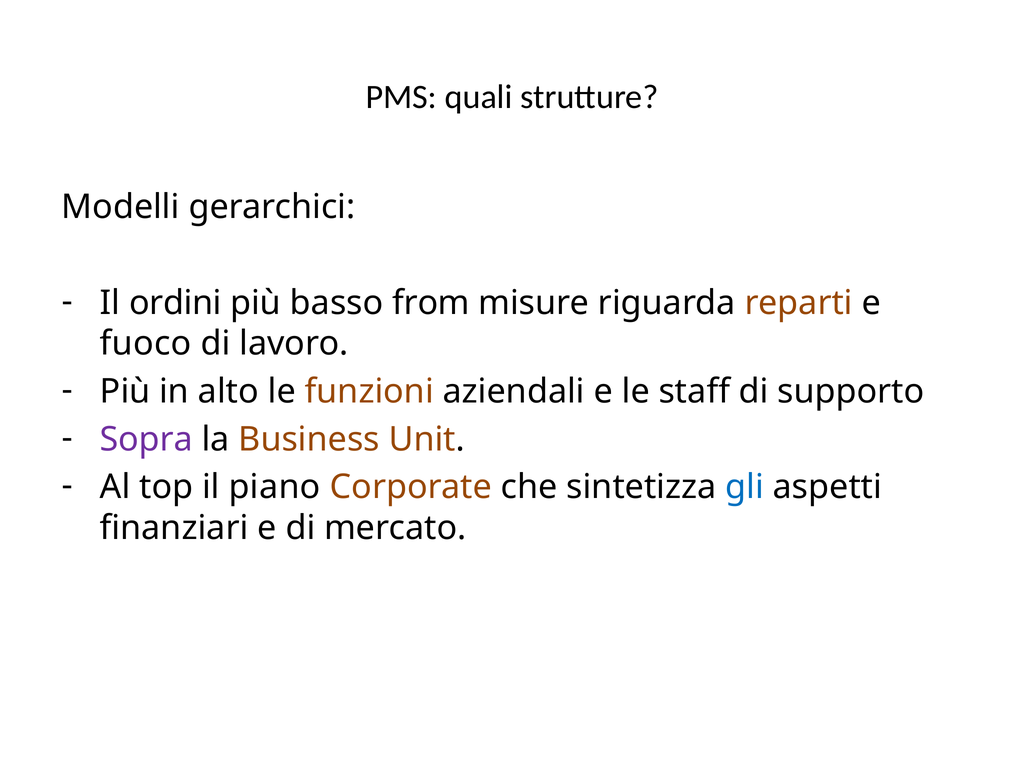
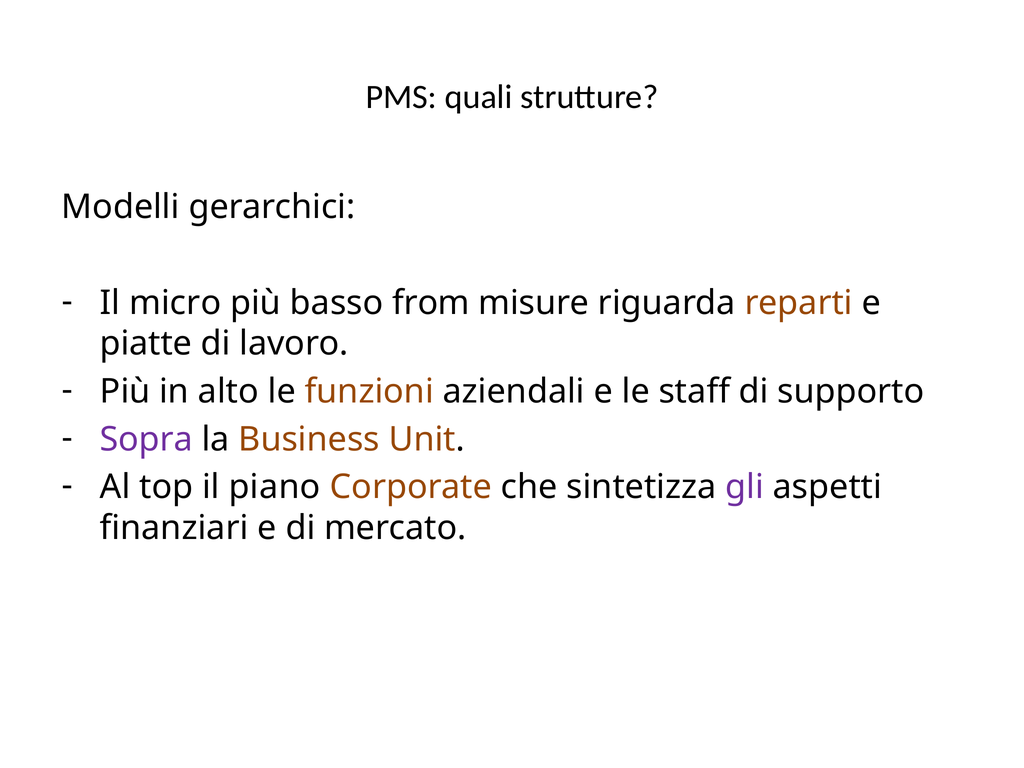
ordini: ordini -> micro (175, 303)
fuoco: fuoco -> piatte (146, 344)
gli colour: blue -> purple (745, 487)
